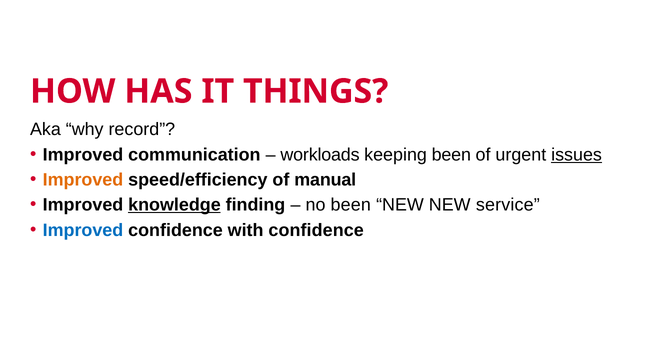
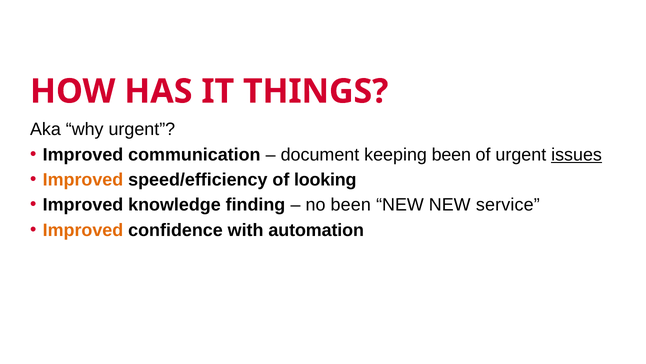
why record: record -> urgent (142, 129)
workloads: workloads -> document (320, 154)
manual: manual -> looking (325, 180)
knowledge underline: present -> none (174, 205)
Improved colour: blue -> orange (83, 230)
with confidence: confidence -> automation (316, 230)
